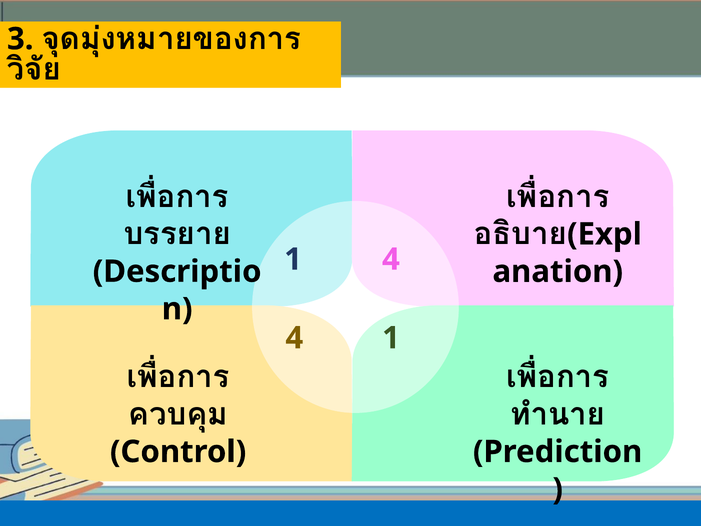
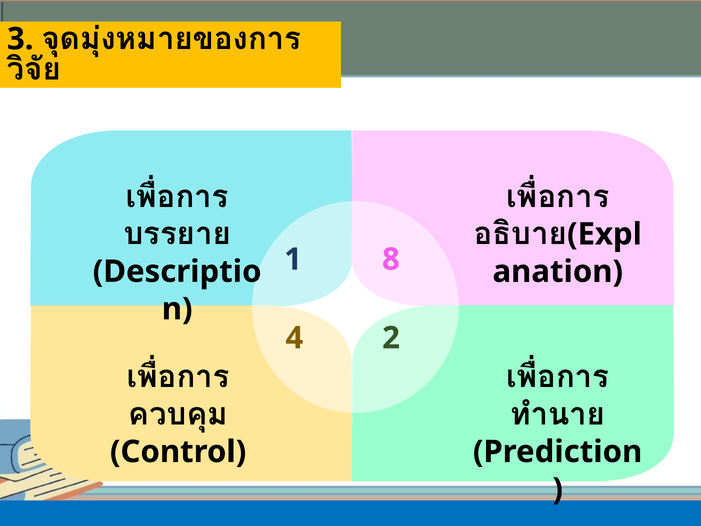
1 4: 4 -> 8 (391, 259)
4 1: 1 -> 2 (391, 338)
